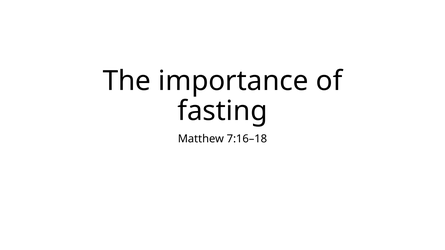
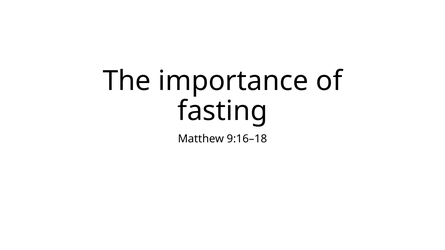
7:16–18: 7:16–18 -> 9:16–18 (247, 139)
